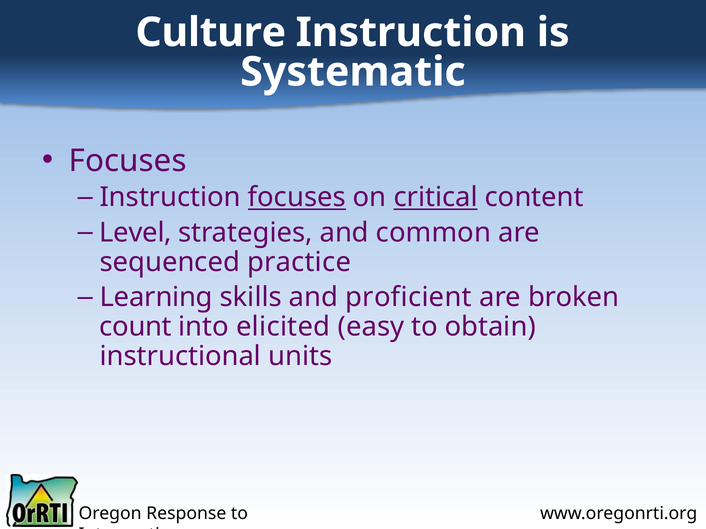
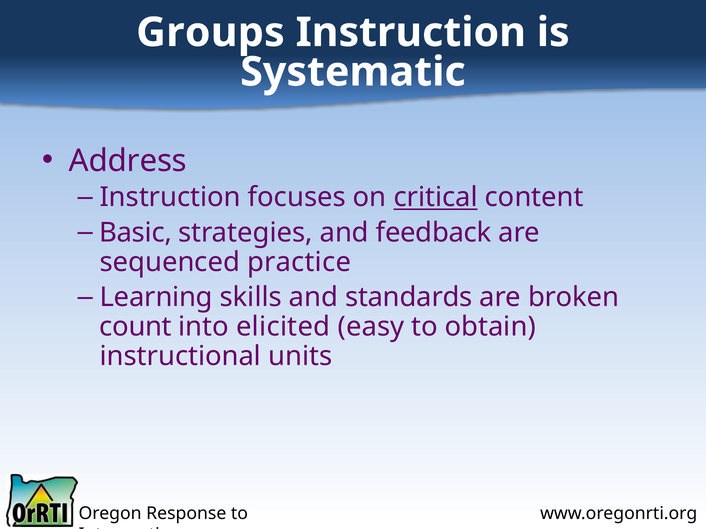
Culture: Culture -> Groups (210, 32)
Focuses: Focuses -> Address (128, 161)
focuses underline: present -> none (297, 198)
Level: Level -> Basic (136, 233)
common: common -> feedback (434, 233)
proficient: proficient -> standards (409, 297)
